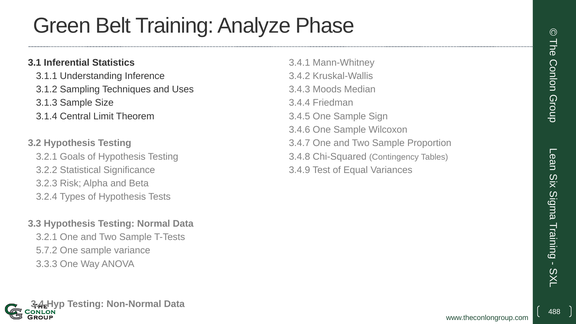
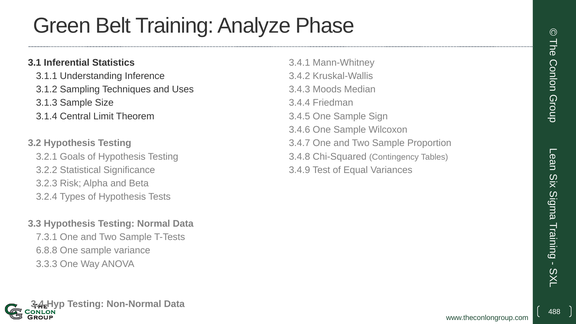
3.2.1: 3.2.1 -> 7.3.1 (47, 237)
5.7.2: 5.7.2 -> 6.8.8 (47, 250)
